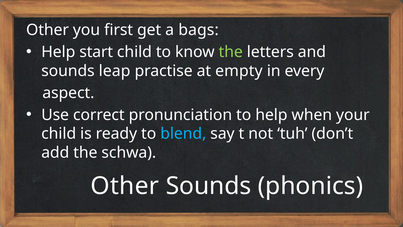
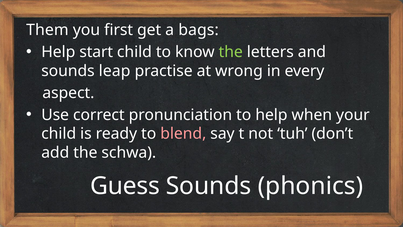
Other: Other -> Them (47, 30)
empty: empty -> wrong (239, 71)
blend colour: light blue -> pink (183, 134)
Other: Other -> Guess (125, 186)
